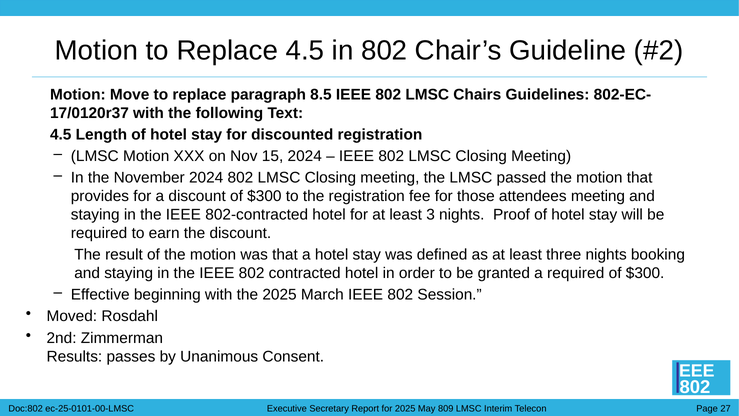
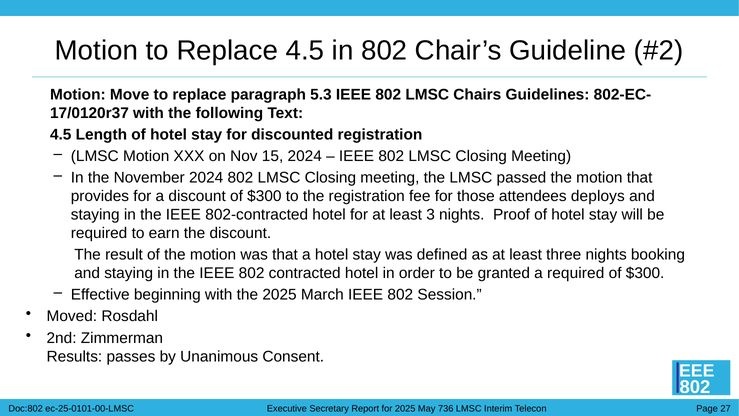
8.5: 8.5 -> 5.3 (321, 94)
attendees meeting: meeting -> deploys (598, 196)
809: 809 -> 736 (446, 408)
